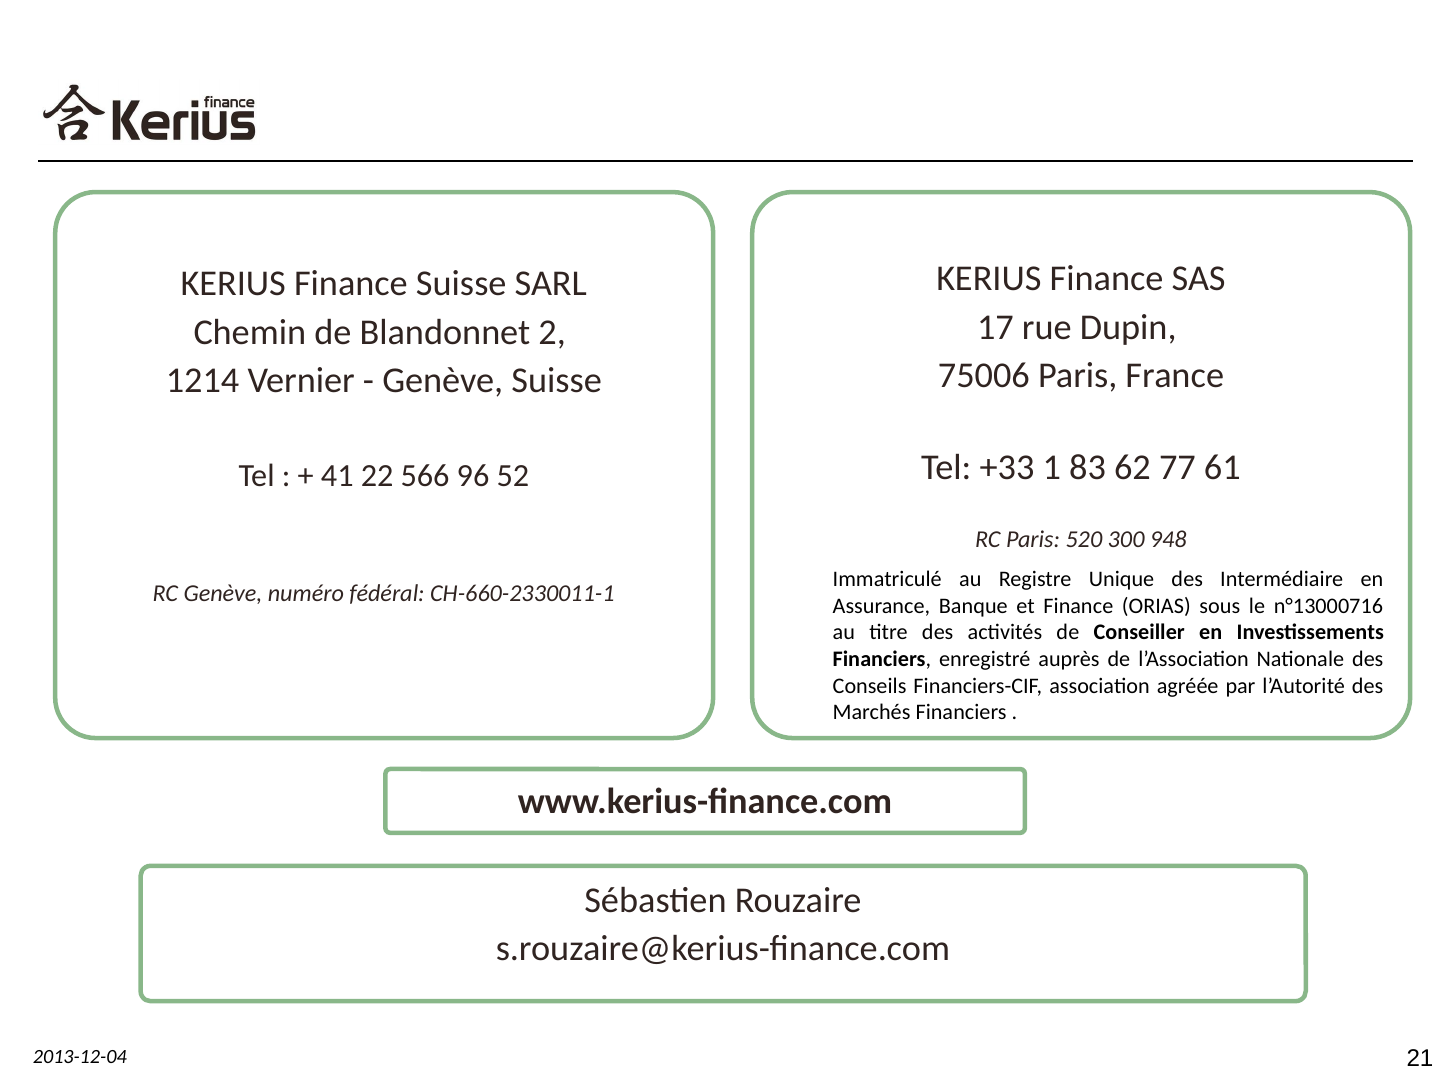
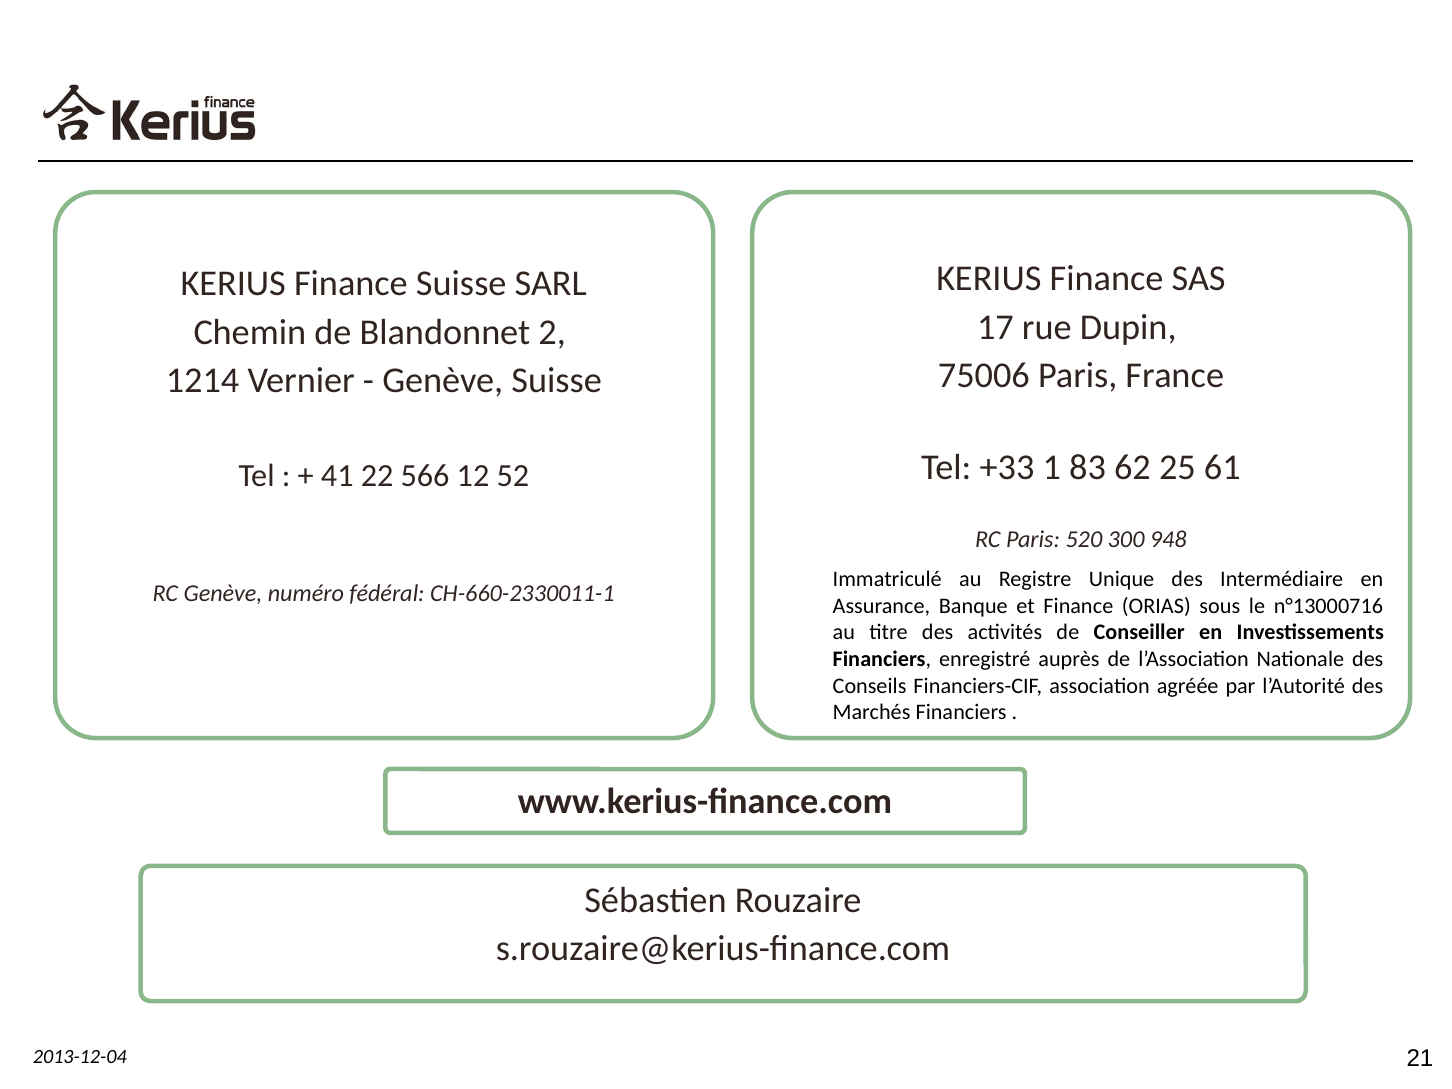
77: 77 -> 25 (1177, 468)
96: 96 -> 12 (473, 476)
